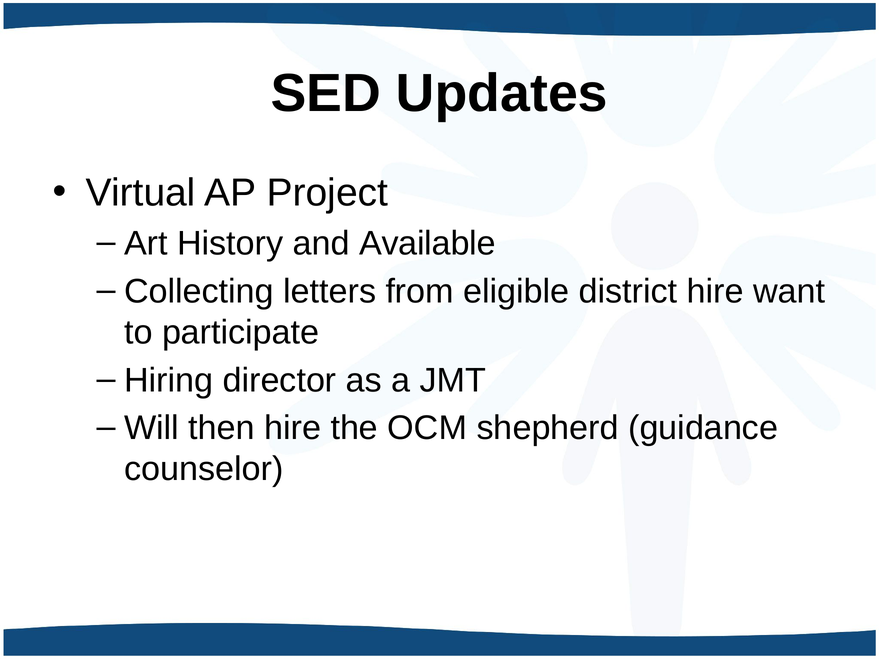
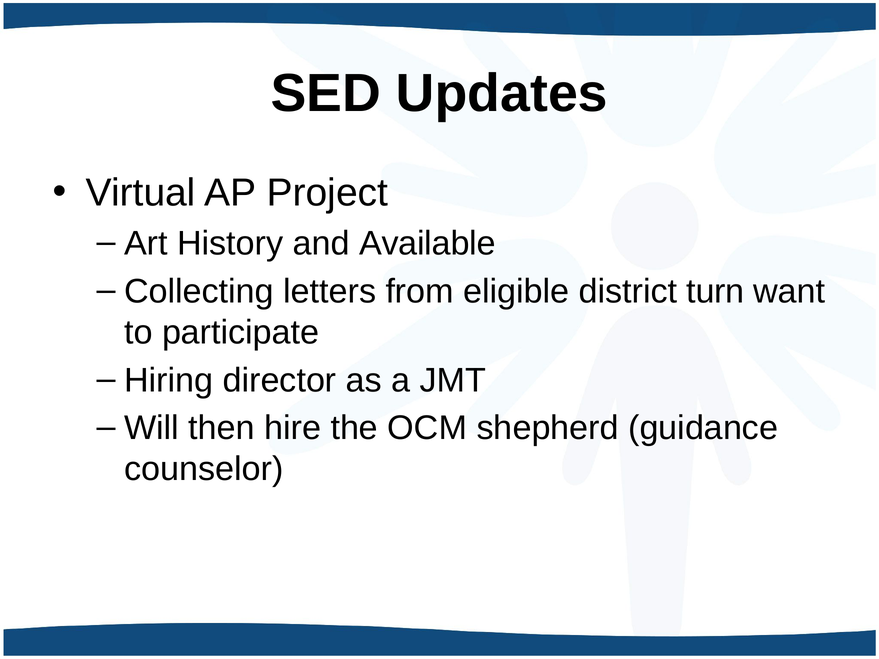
district hire: hire -> turn (715, 291)
